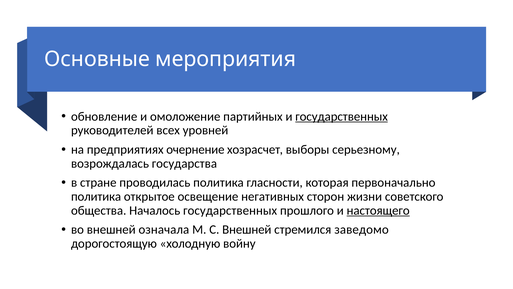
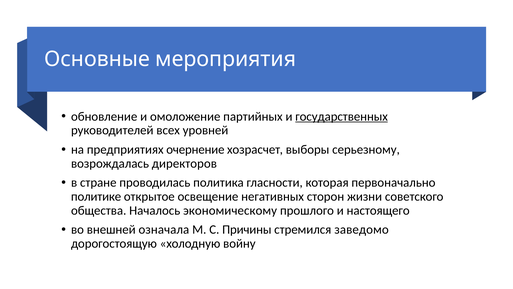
государства: государства -> директоров (184, 163)
политика: политика -> политике (96, 196)
Началось государственных: государственных -> экономическому (230, 210)
настоящего underline: present -> none (378, 210)
С Внешней: Внешней -> Причины (247, 229)
